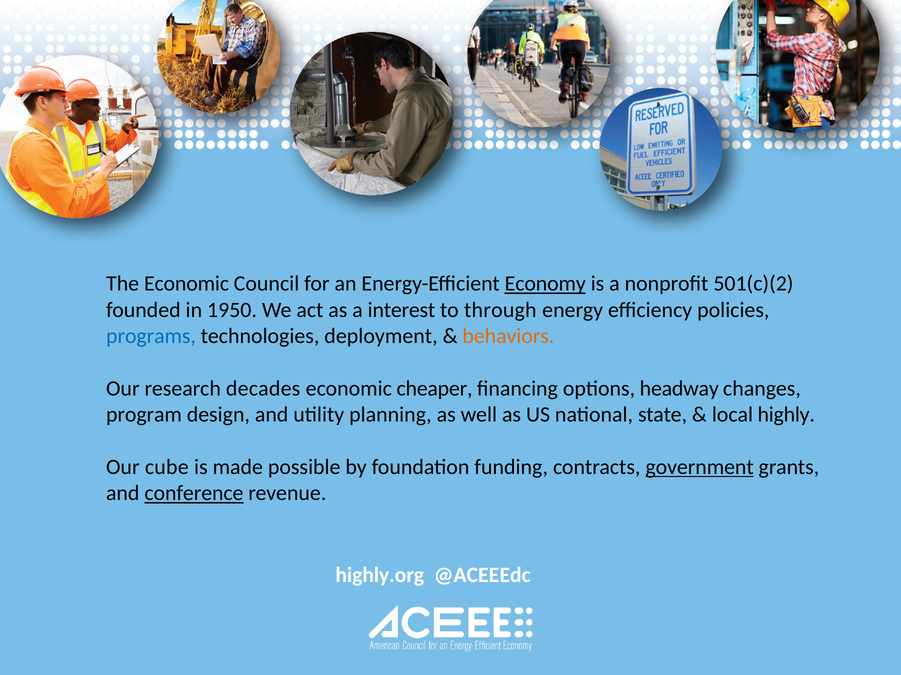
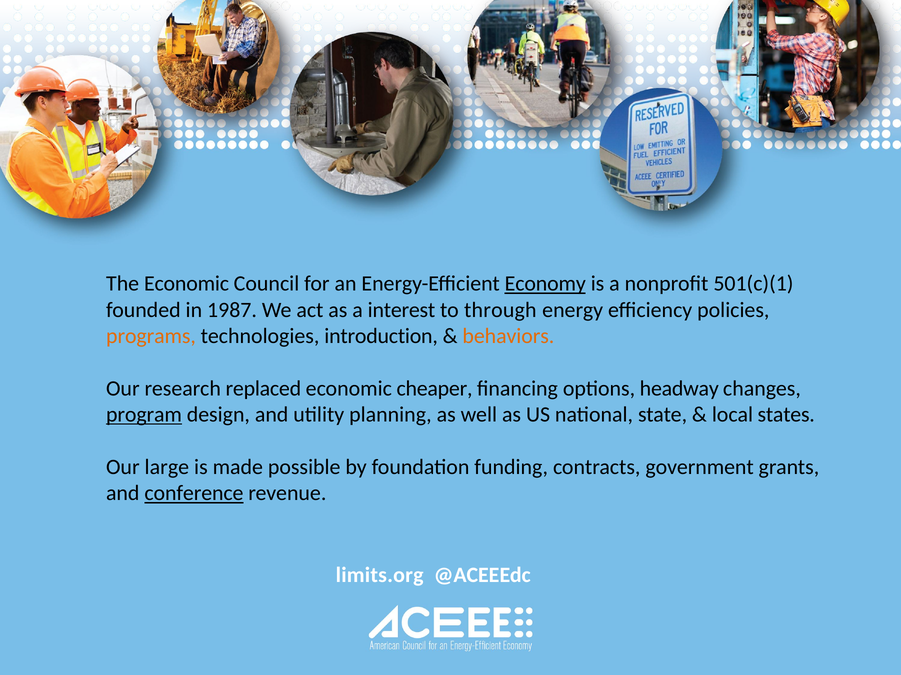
501(c)(2: 501(c)(2 -> 501(c)(1 (753, 284)
1950: 1950 -> 1987 (232, 310)
programs colour: blue -> orange (151, 336)
deployment: deployment -> introduction (381, 336)
decades: decades -> replaced (263, 389)
program underline: none -> present (144, 415)
highly: highly -> states (786, 415)
cube: cube -> large (167, 468)
government underline: present -> none (700, 468)
highly.org: highly.org -> limits.org (380, 576)
